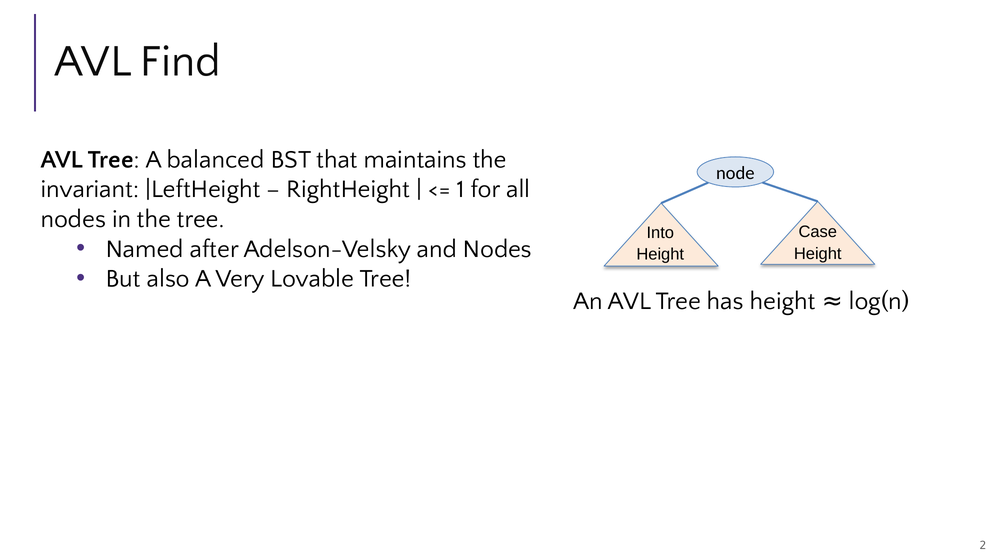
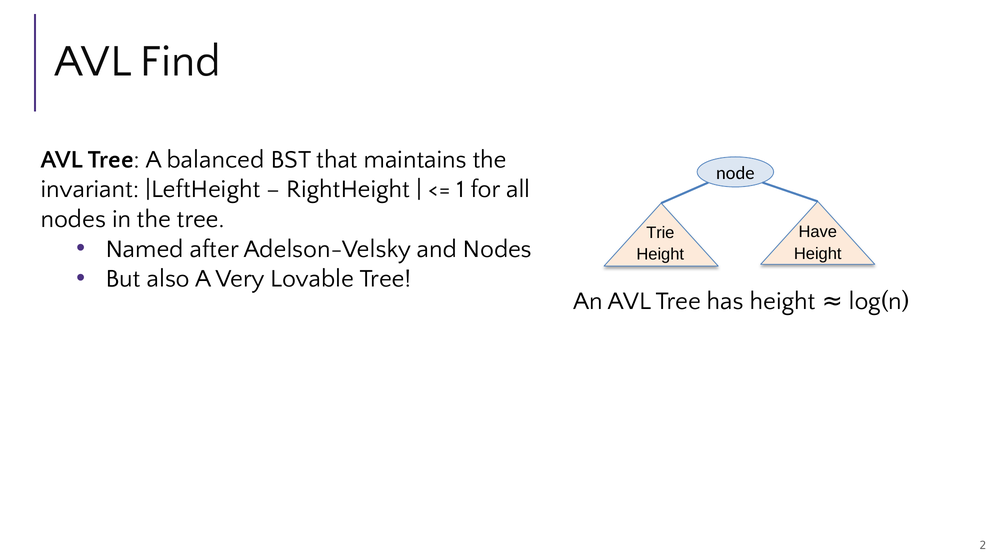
Case: Case -> Have (818, 232)
Into: Into -> Trie (660, 232)
